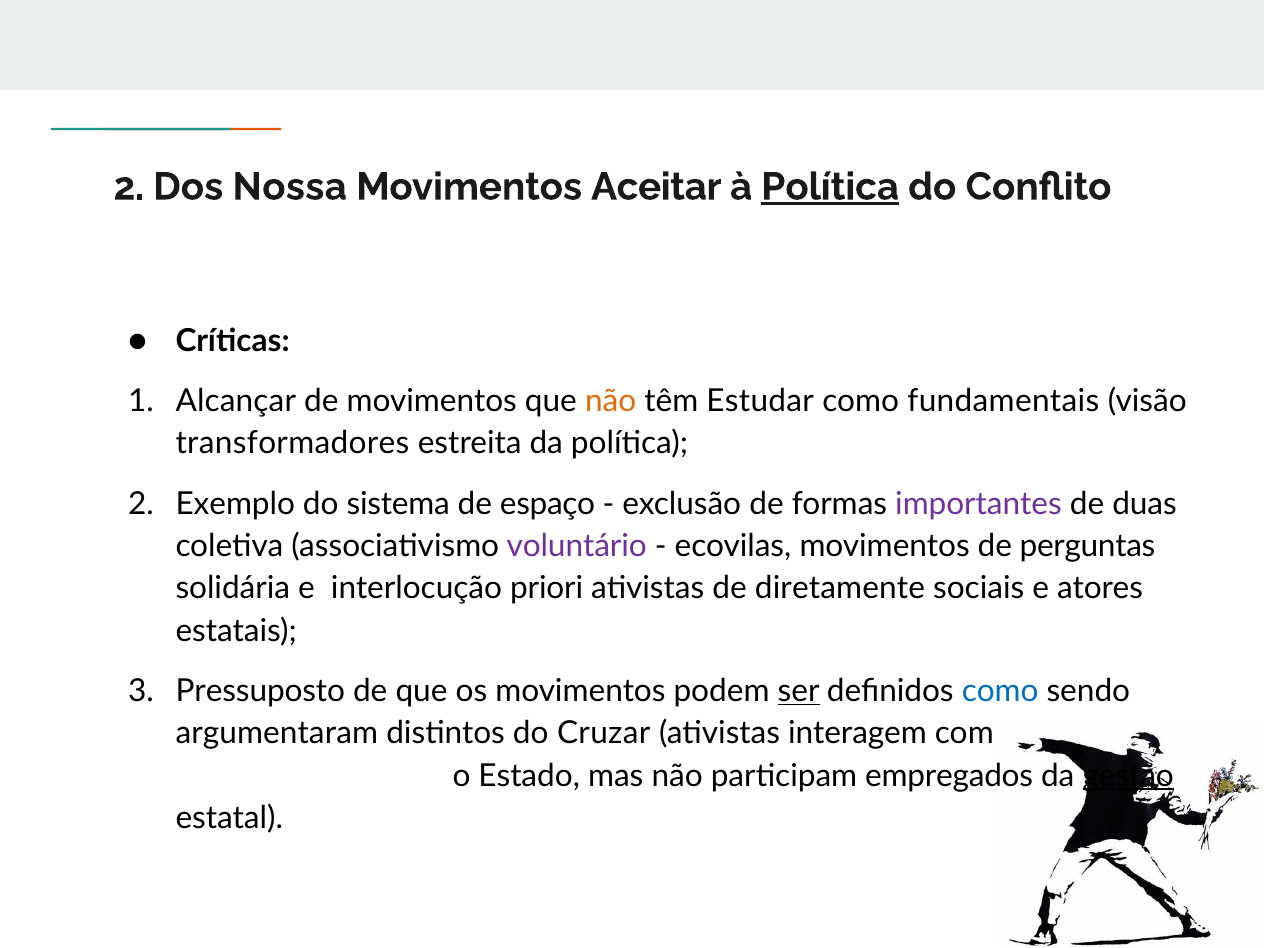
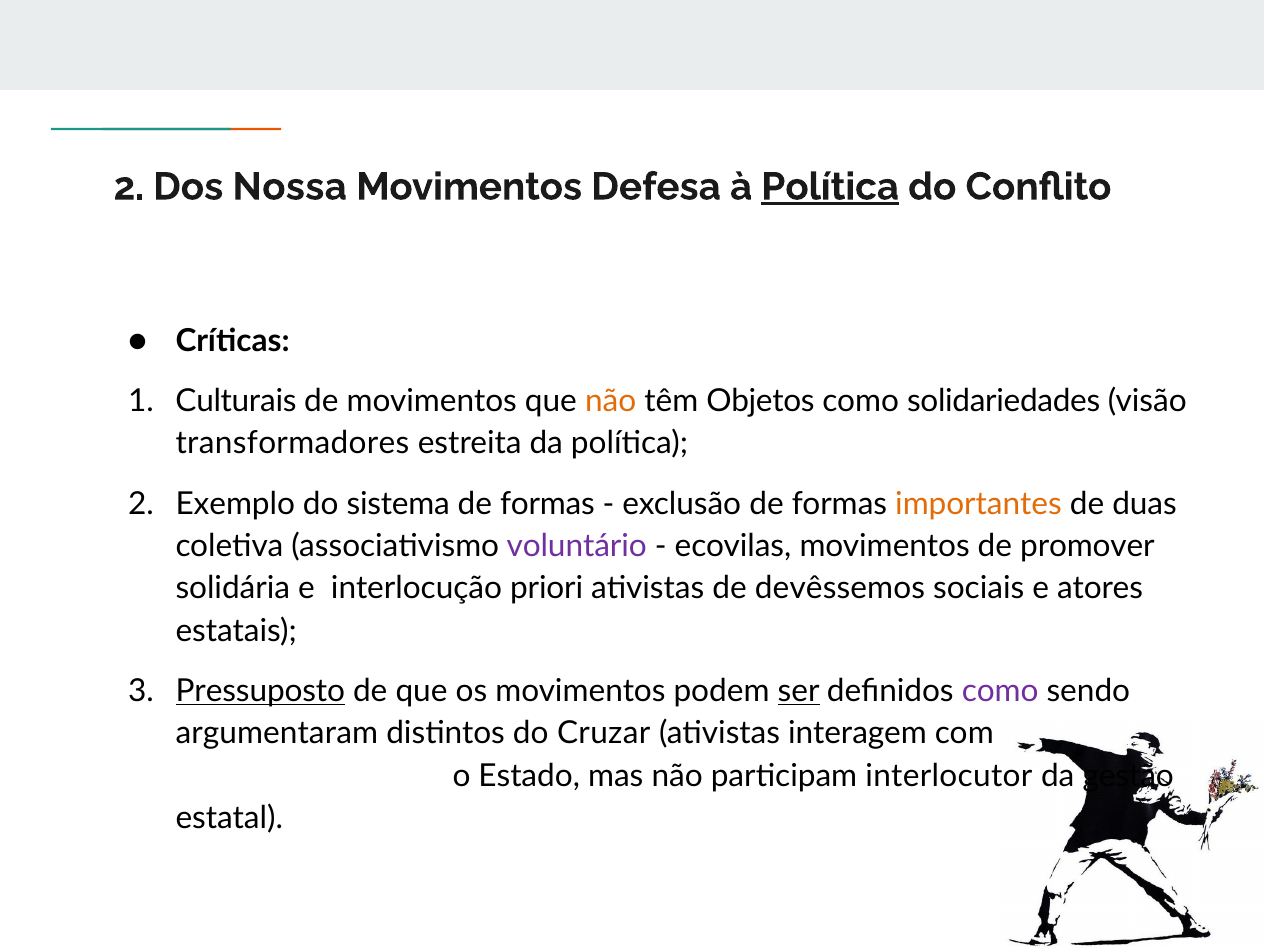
Aceitar: Aceitar -> Defesa (656, 187)
Alcançar: Alcançar -> Culturais (236, 401)
Estudar: Estudar -> Objetos (760, 401)
fundamentais: fundamentais -> solidariedades (1004, 401)
espaço: espaço -> formas (547, 504)
importantes colour: purple -> orange (979, 504)
perguntas: perguntas -> promover (1087, 546)
diretamente: diretamente -> devêssemos (840, 588)
Pressuposto underline: none -> present (260, 691)
como colour: blue -> purple (1000, 691)
empregados: empregados -> interlocutor (949, 776)
gestão underline: present -> none (1128, 776)
